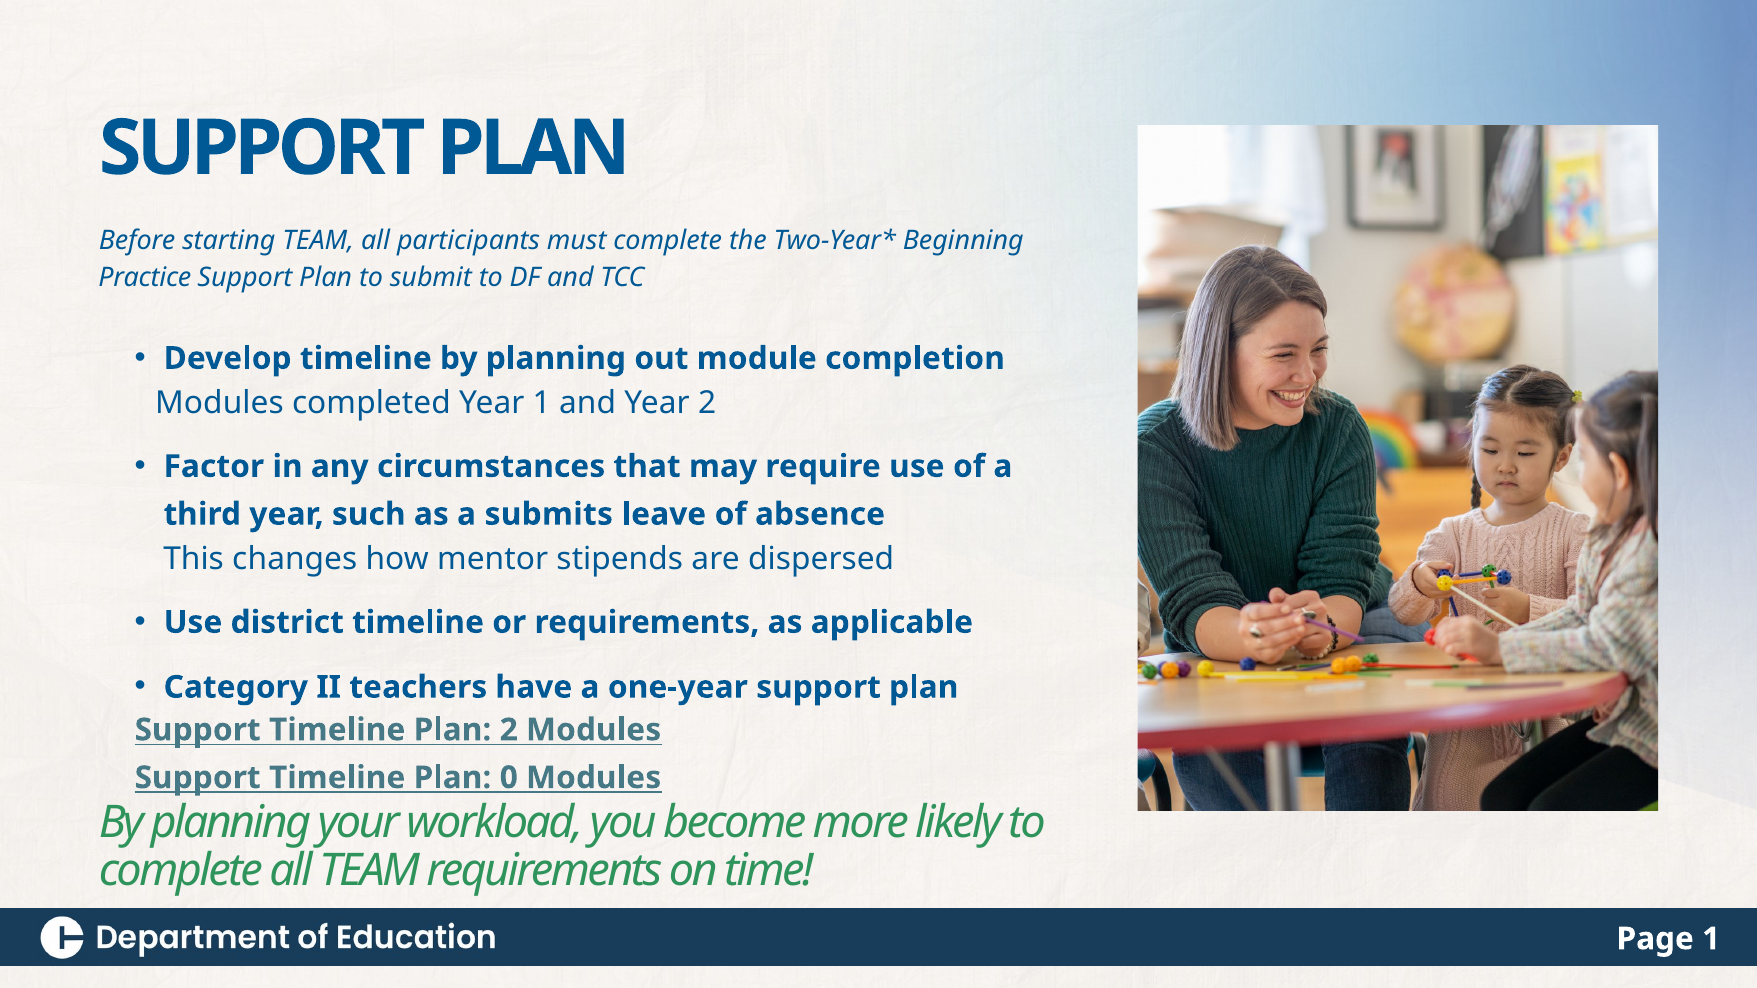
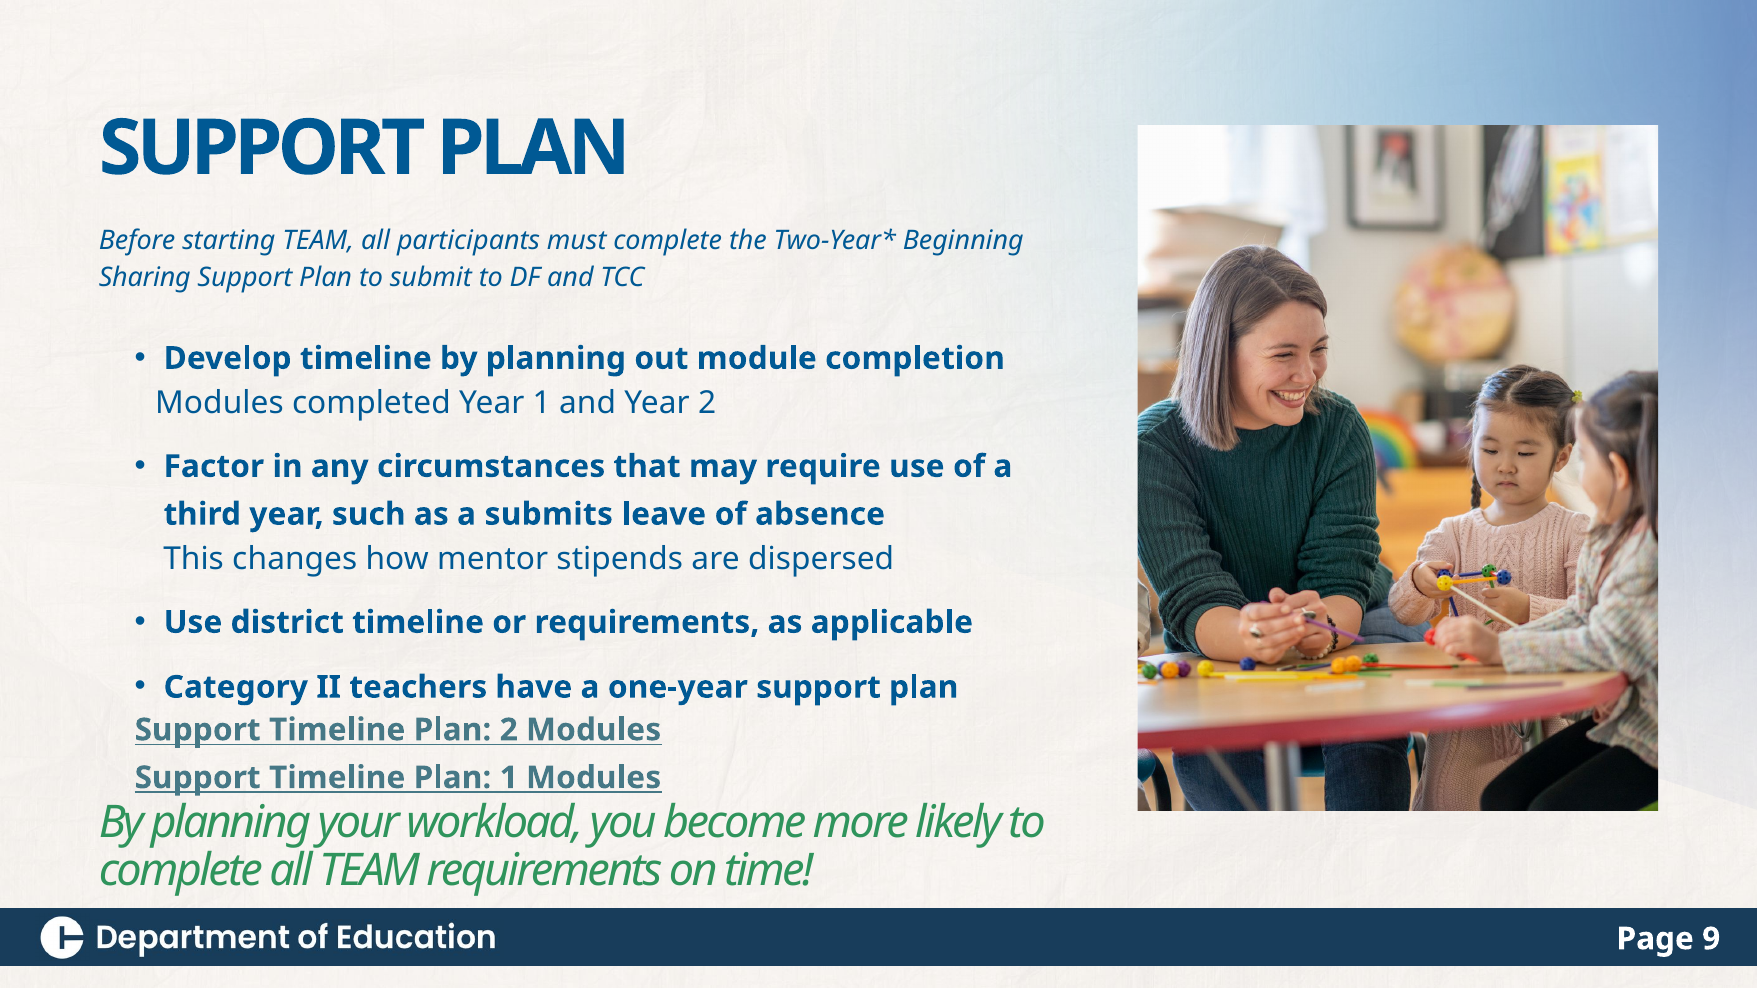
Practice: Practice -> Sharing (145, 278)
Plan 0: 0 -> 1 (509, 778)
Page 1: 1 -> 9 (1711, 939)
